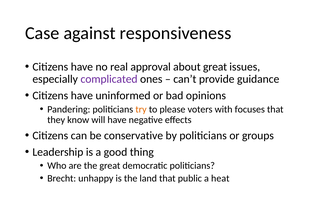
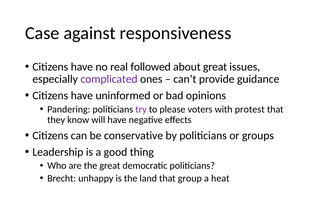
approval: approval -> followed (151, 67)
try colour: orange -> purple (141, 109)
focuses: focuses -> protest (250, 109)
public: public -> group (190, 179)
